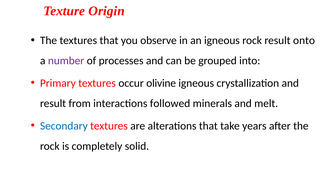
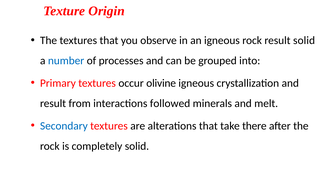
result onto: onto -> solid (304, 41)
number colour: purple -> blue (66, 61)
years: years -> there (254, 126)
